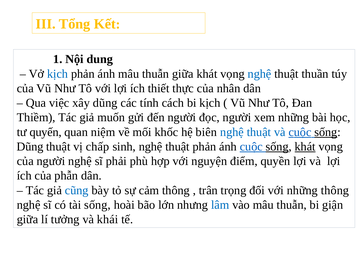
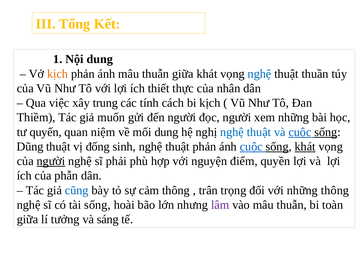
kịch colour: blue -> orange (58, 74)
xây dũng: dũng -> trung (105, 103)
mối khốc: khốc -> dung (166, 132)
biên: biên -> nghị (206, 132)
chấp: chấp -> đống (98, 147)
người underline: none -> present (51, 161)
lâm colour: blue -> purple (220, 205)
giận: giận -> toàn (333, 205)
khái: khái -> sáng (108, 219)
